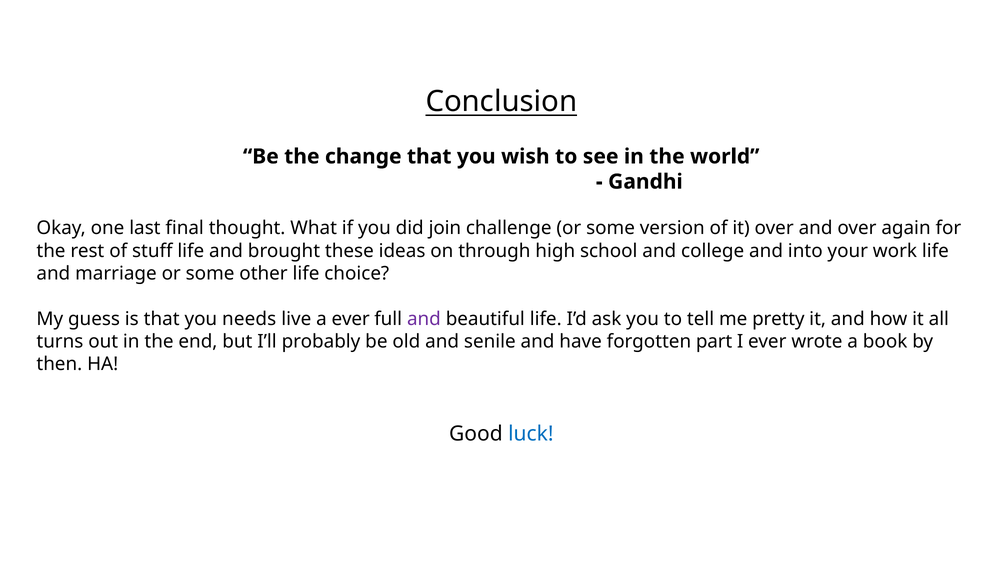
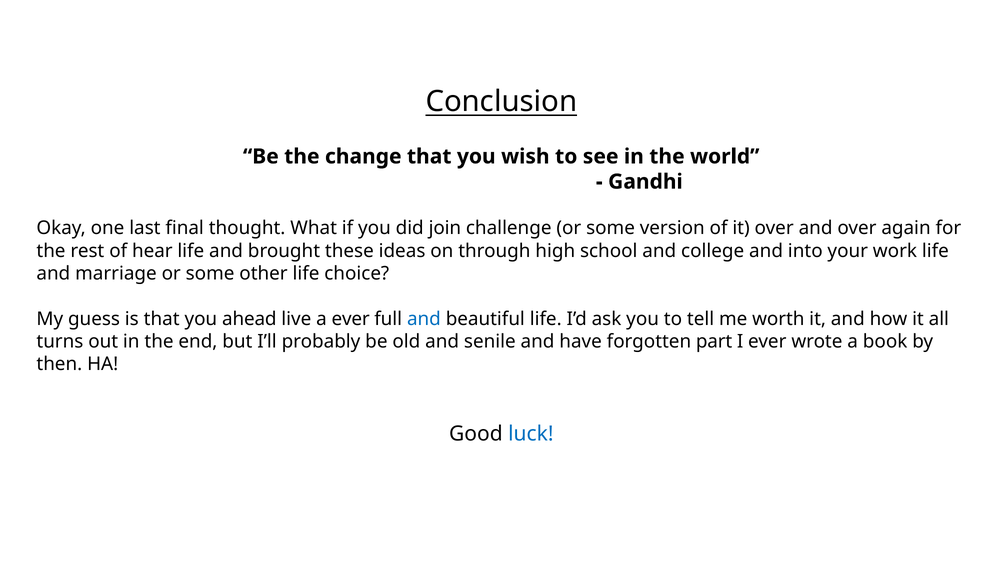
stuff: stuff -> hear (152, 251)
needs: needs -> ahead (249, 319)
and colour: purple -> blue (424, 319)
pretty: pretty -> worth (778, 319)
